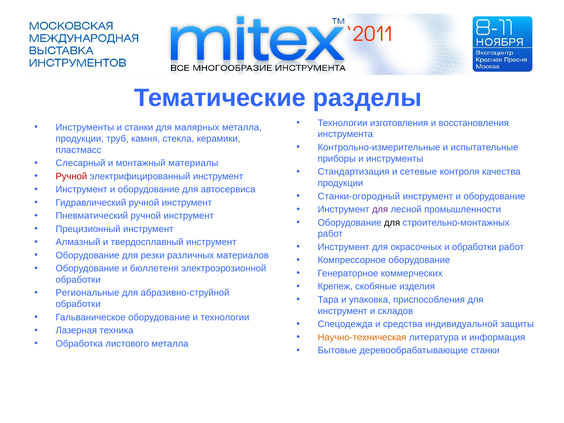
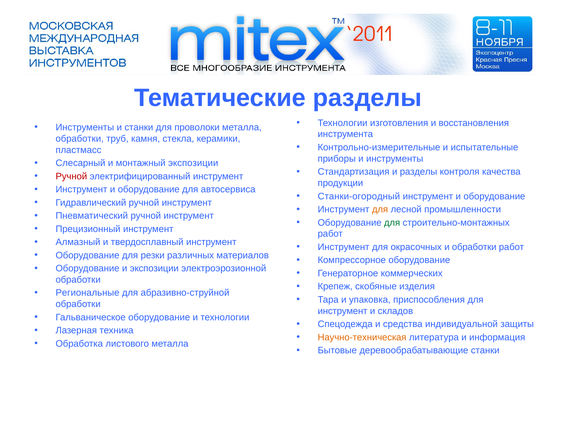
малярных: малярных -> проволоки (197, 127)
продукции: продукции -> обработки (80, 139)
монтажный материалы: материалы -> экспозиции (193, 163)
и сетевые: сетевые -> разделы (419, 172)
для colour: purple -> orange (380, 209)
для colour: black -> green (392, 223)
и бюллетеня: бюллетеня -> экспозиции (154, 268)
